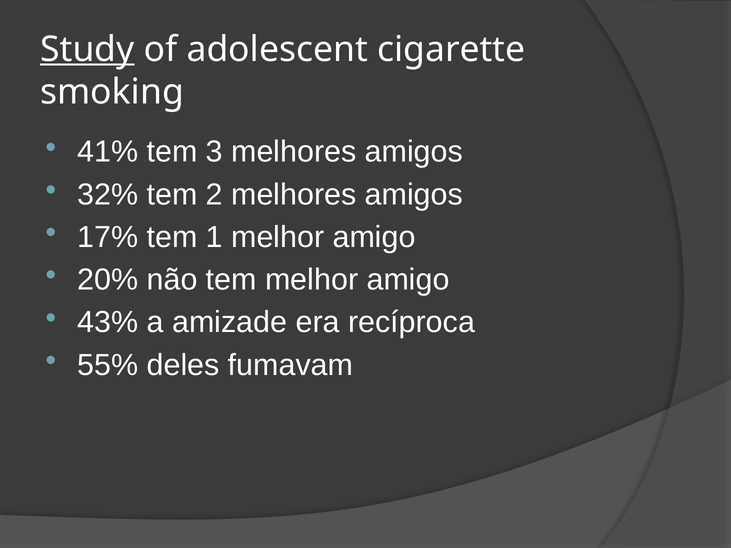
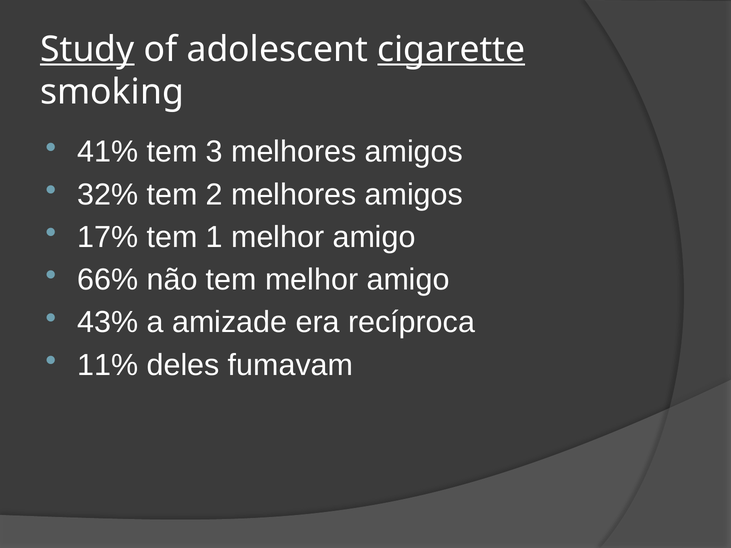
cigarette underline: none -> present (451, 49)
20%: 20% -> 66% (108, 280)
55%: 55% -> 11% (108, 365)
